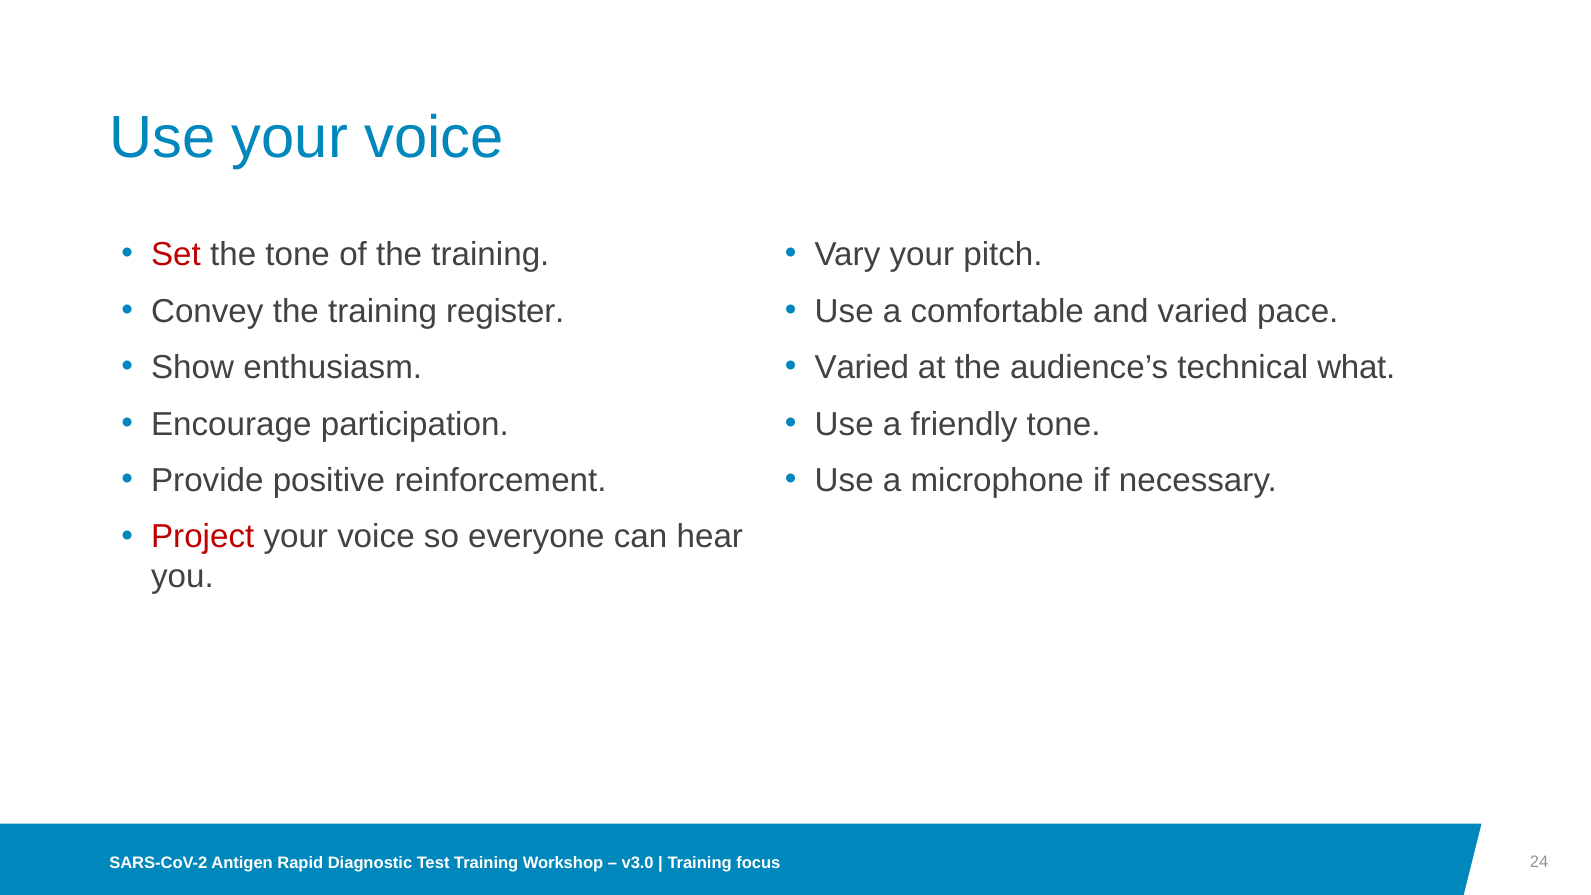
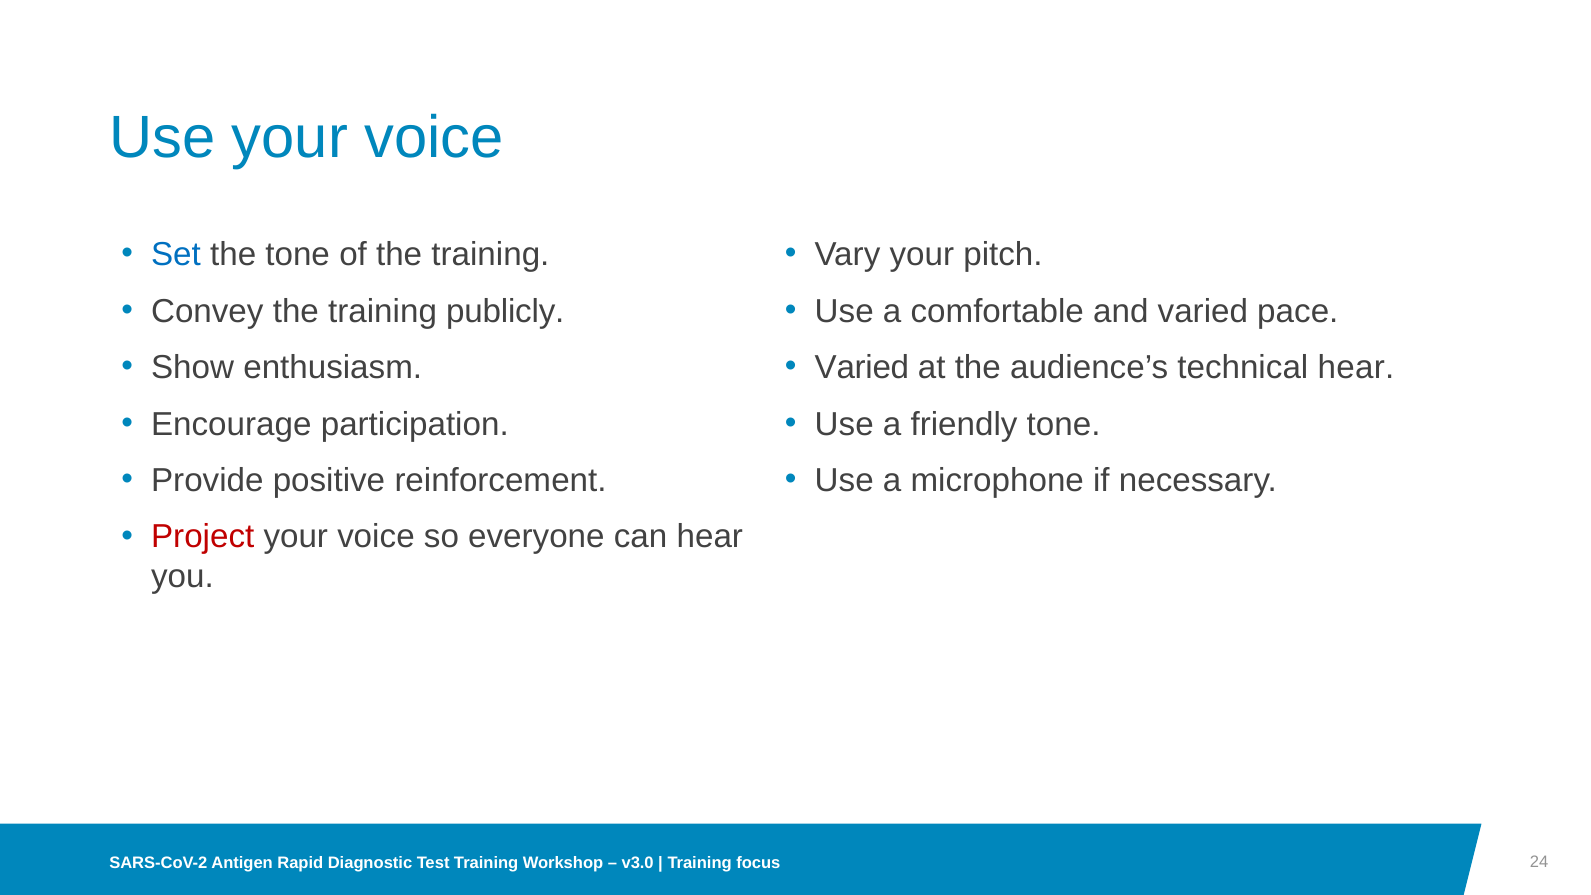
Set colour: red -> blue (176, 255)
register: register -> publicly (505, 311)
technical what: what -> hear (1356, 368)
